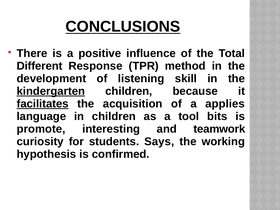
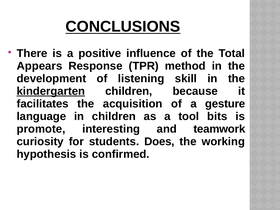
Different: Different -> Appears (39, 66)
facilitates underline: present -> none (43, 104)
applies: applies -> gesture (225, 104)
Says: Says -> Does (159, 142)
